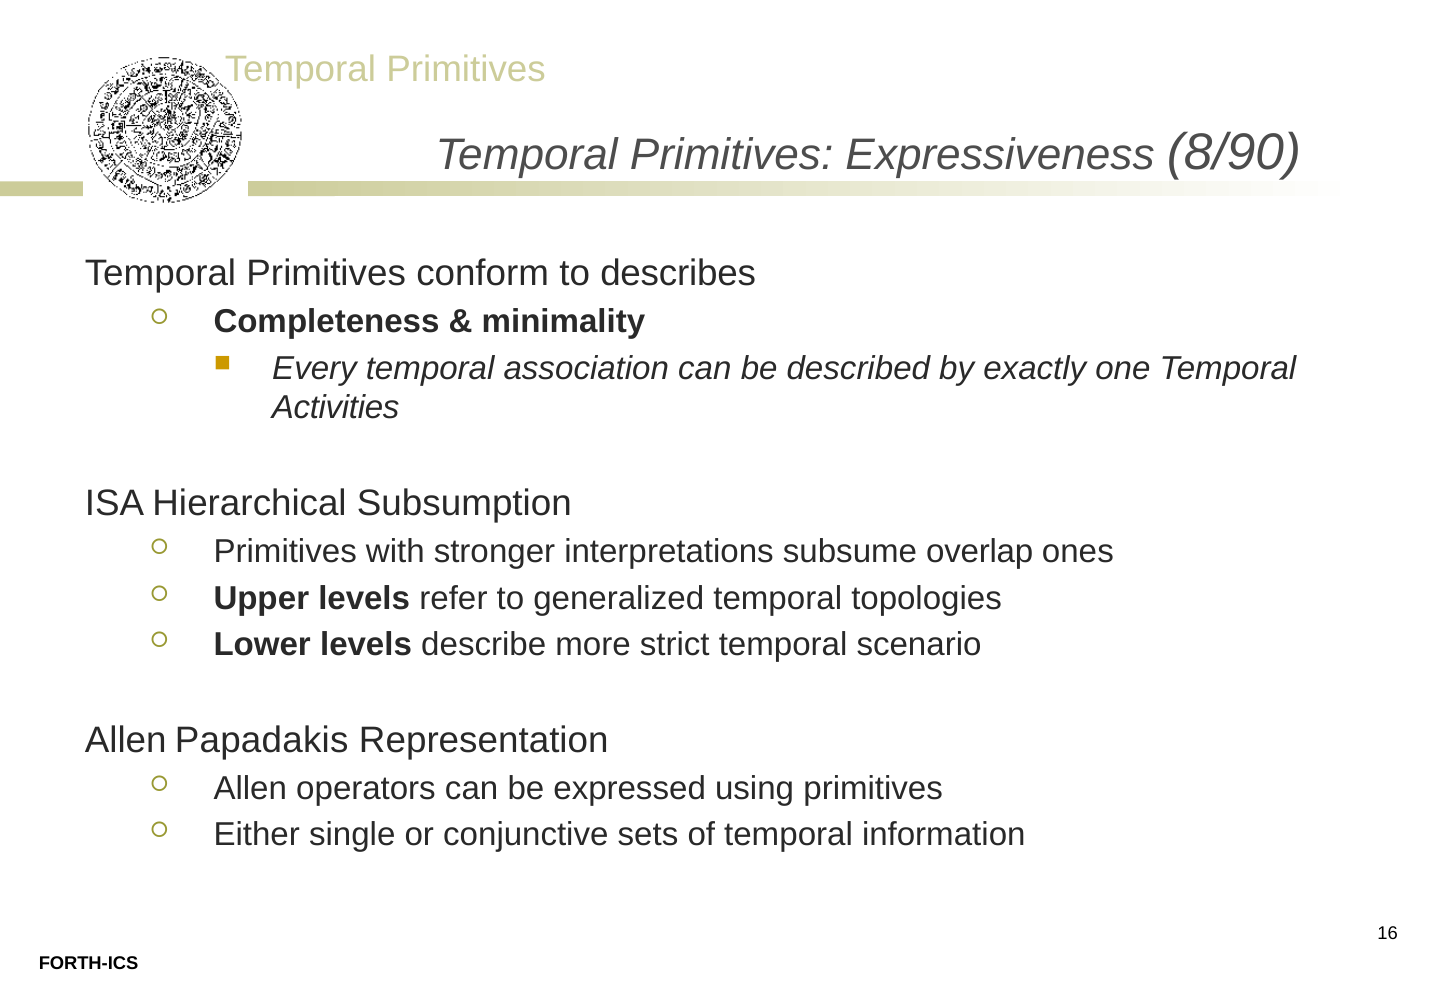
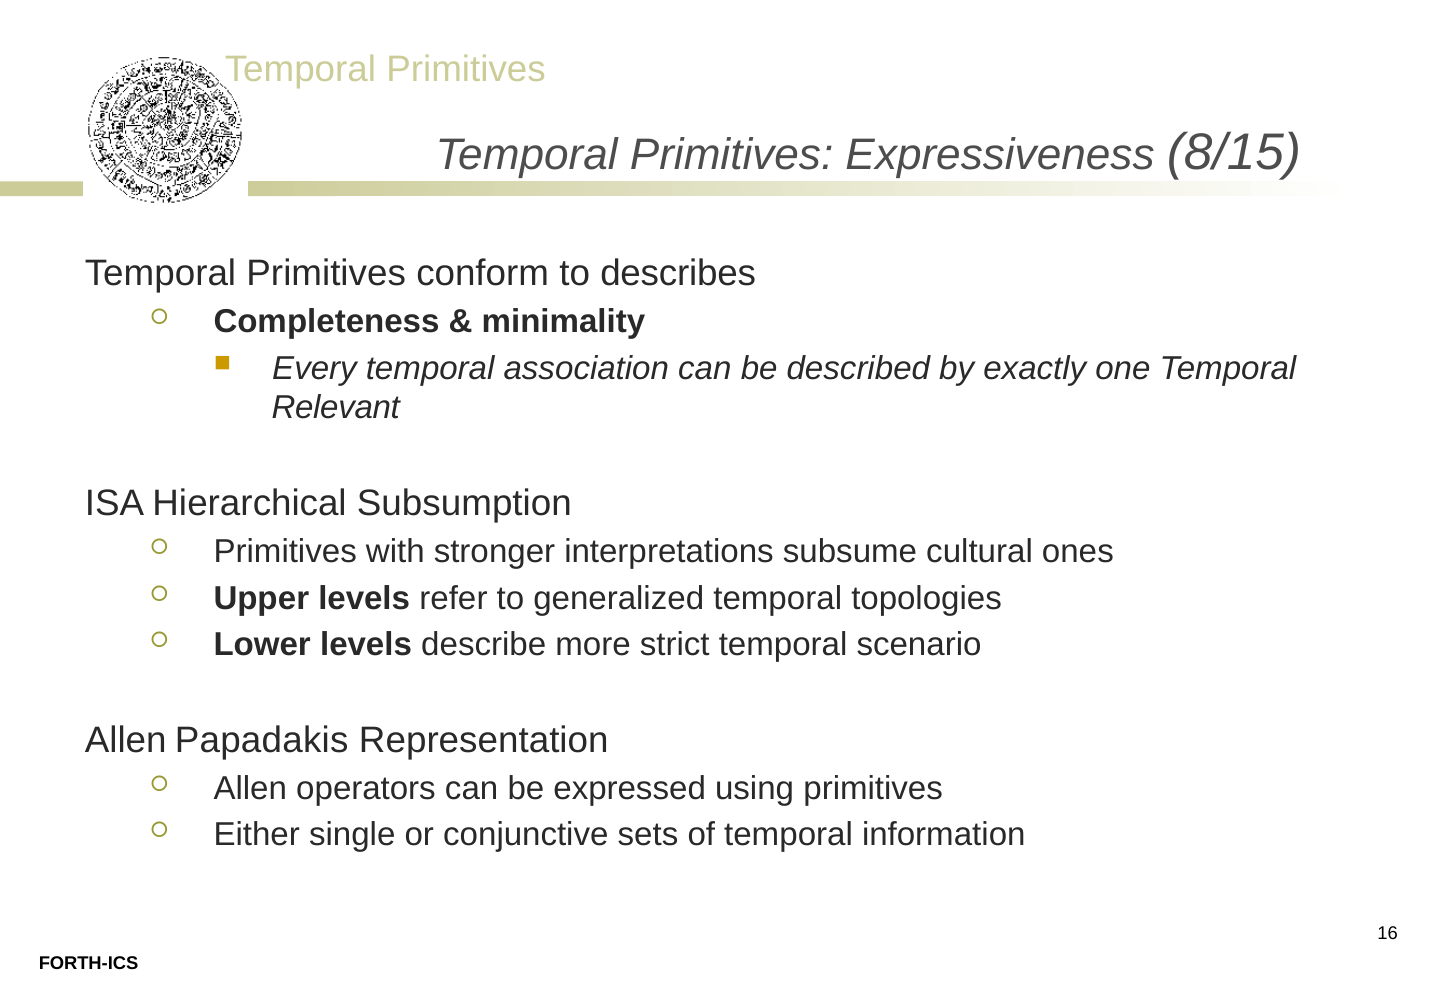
8/90: 8/90 -> 8/15 (1234, 153)
Activities: Activities -> Relevant (336, 408)
overlap: overlap -> cultural (980, 552)
